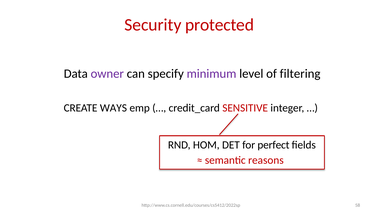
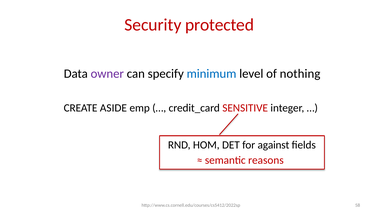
minimum colour: purple -> blue (211, 74)
filtering: filtering -> nothing (300, 74)
WAYS: WAYS -> ASIDE (113, 108)
perfect: perfect -> against (273, 145)
